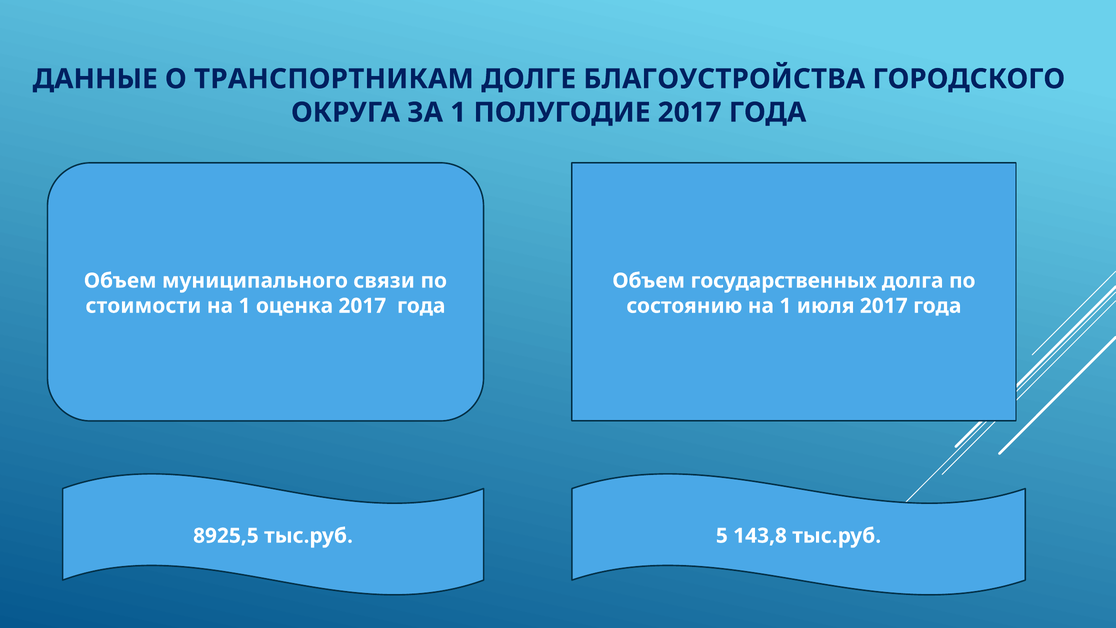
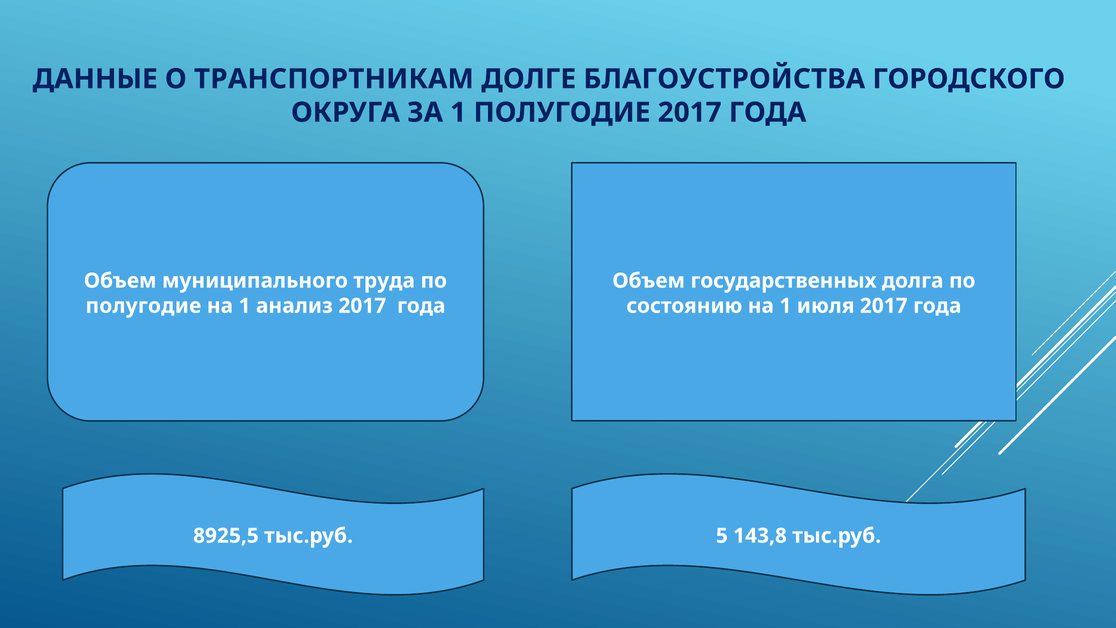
связи: связи -> труда (384, 281)
стоимости: стоимости -> полугодие (143, 306)
оценка: оценка -> анализ (294, 306)
